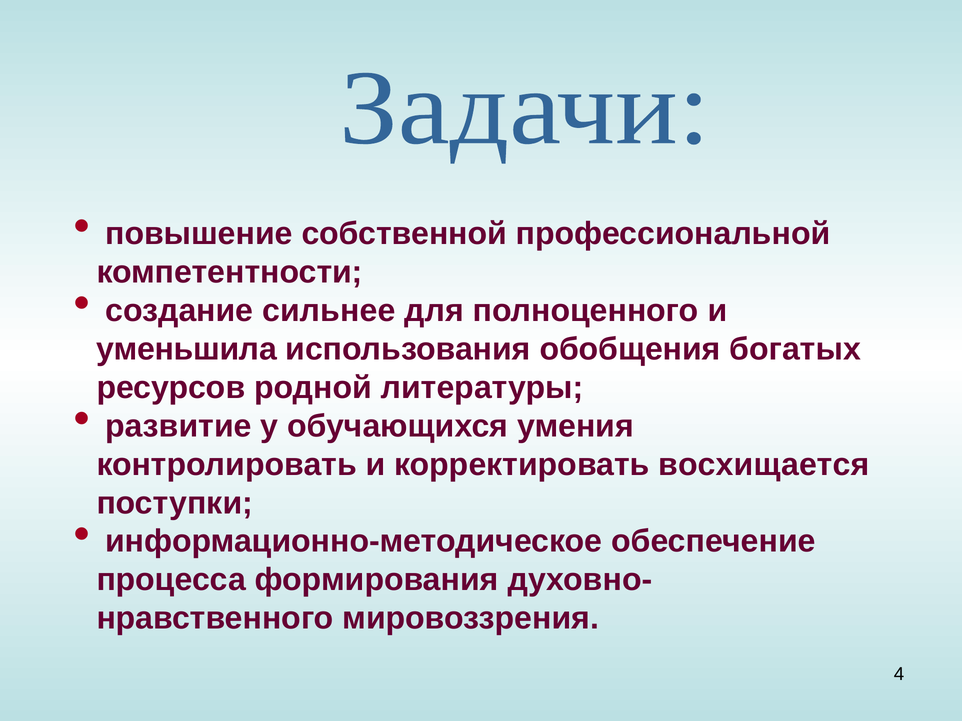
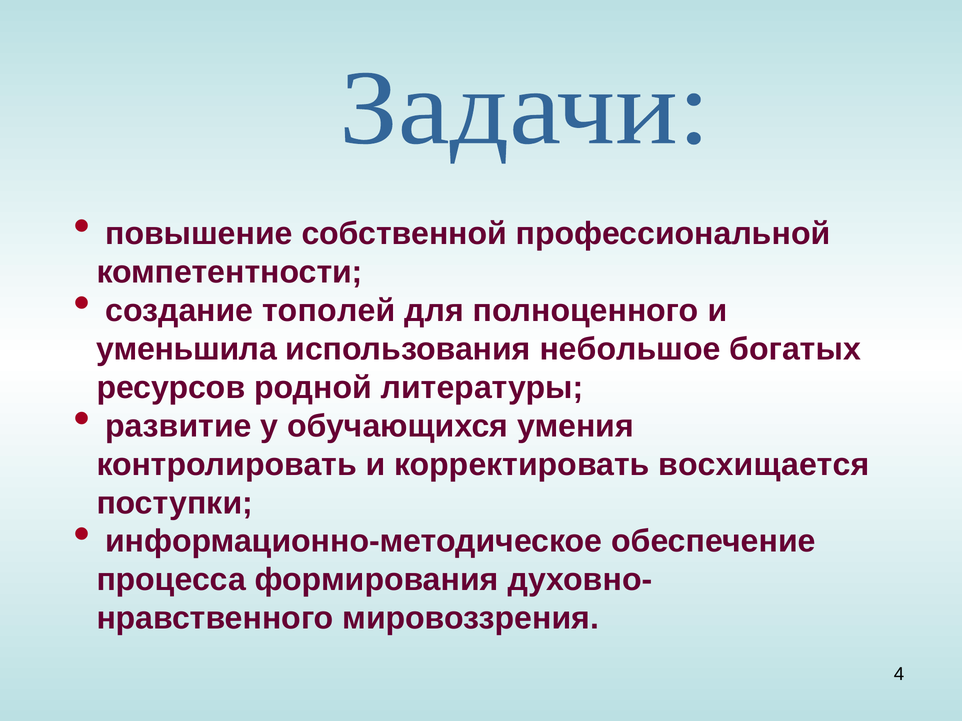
сильнее: сильнее -> тополей (329, 311)
обобщения: обобщения -> небольшое (630, 349)
